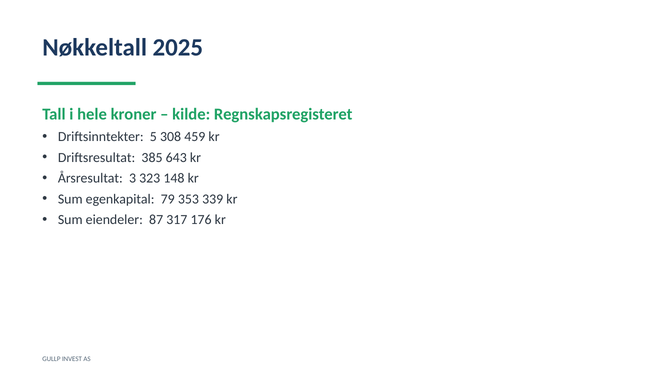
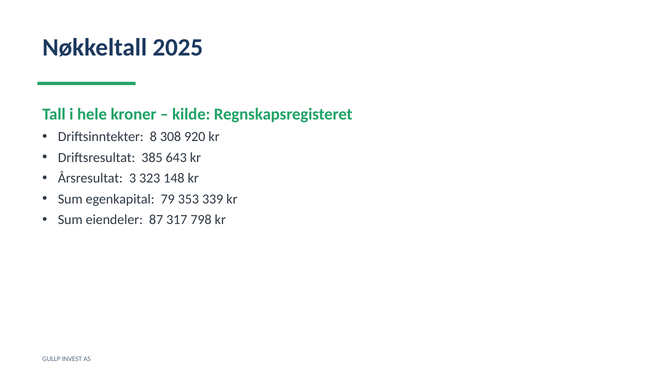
5: 5 -> 8 (153, 137)
459: 459 -> 920 (195, 137)
176: 176 -> 798 (201, 220)
